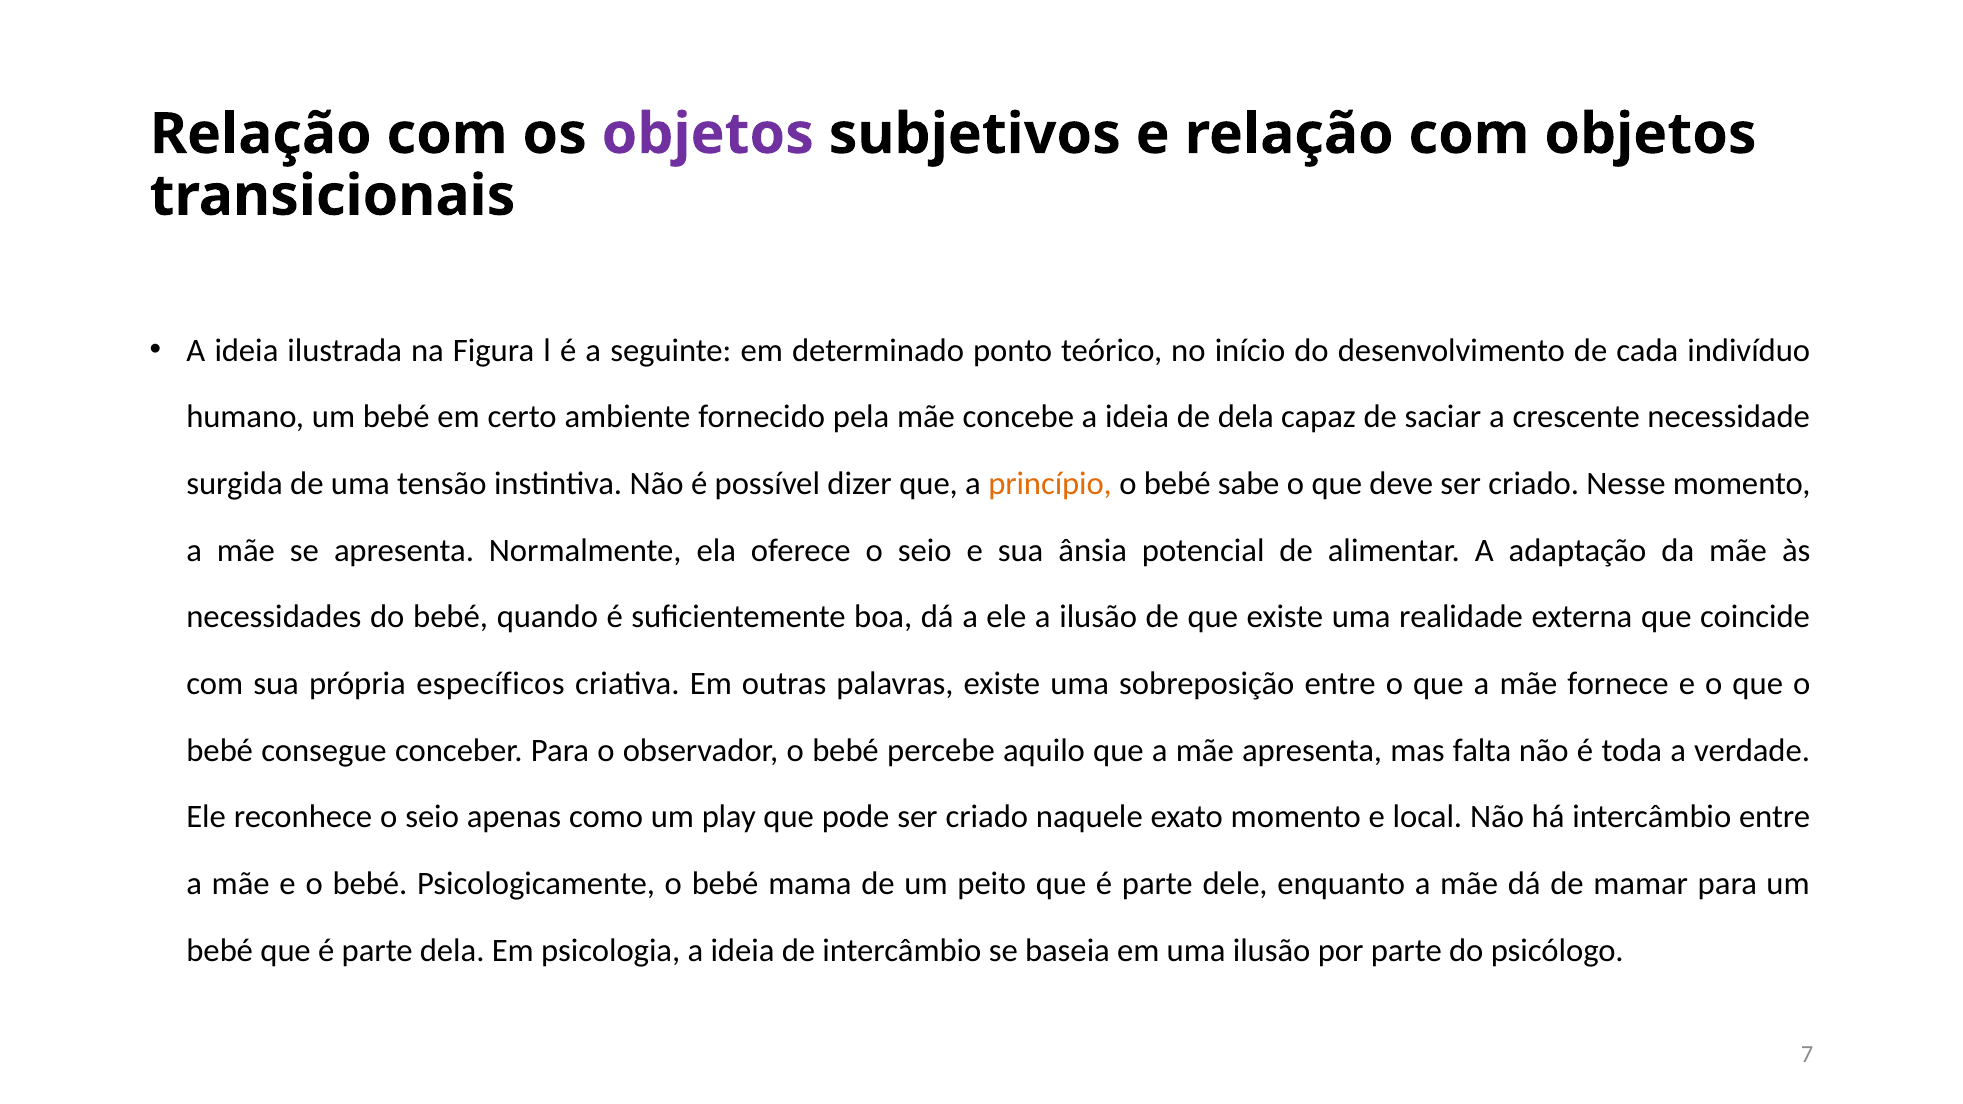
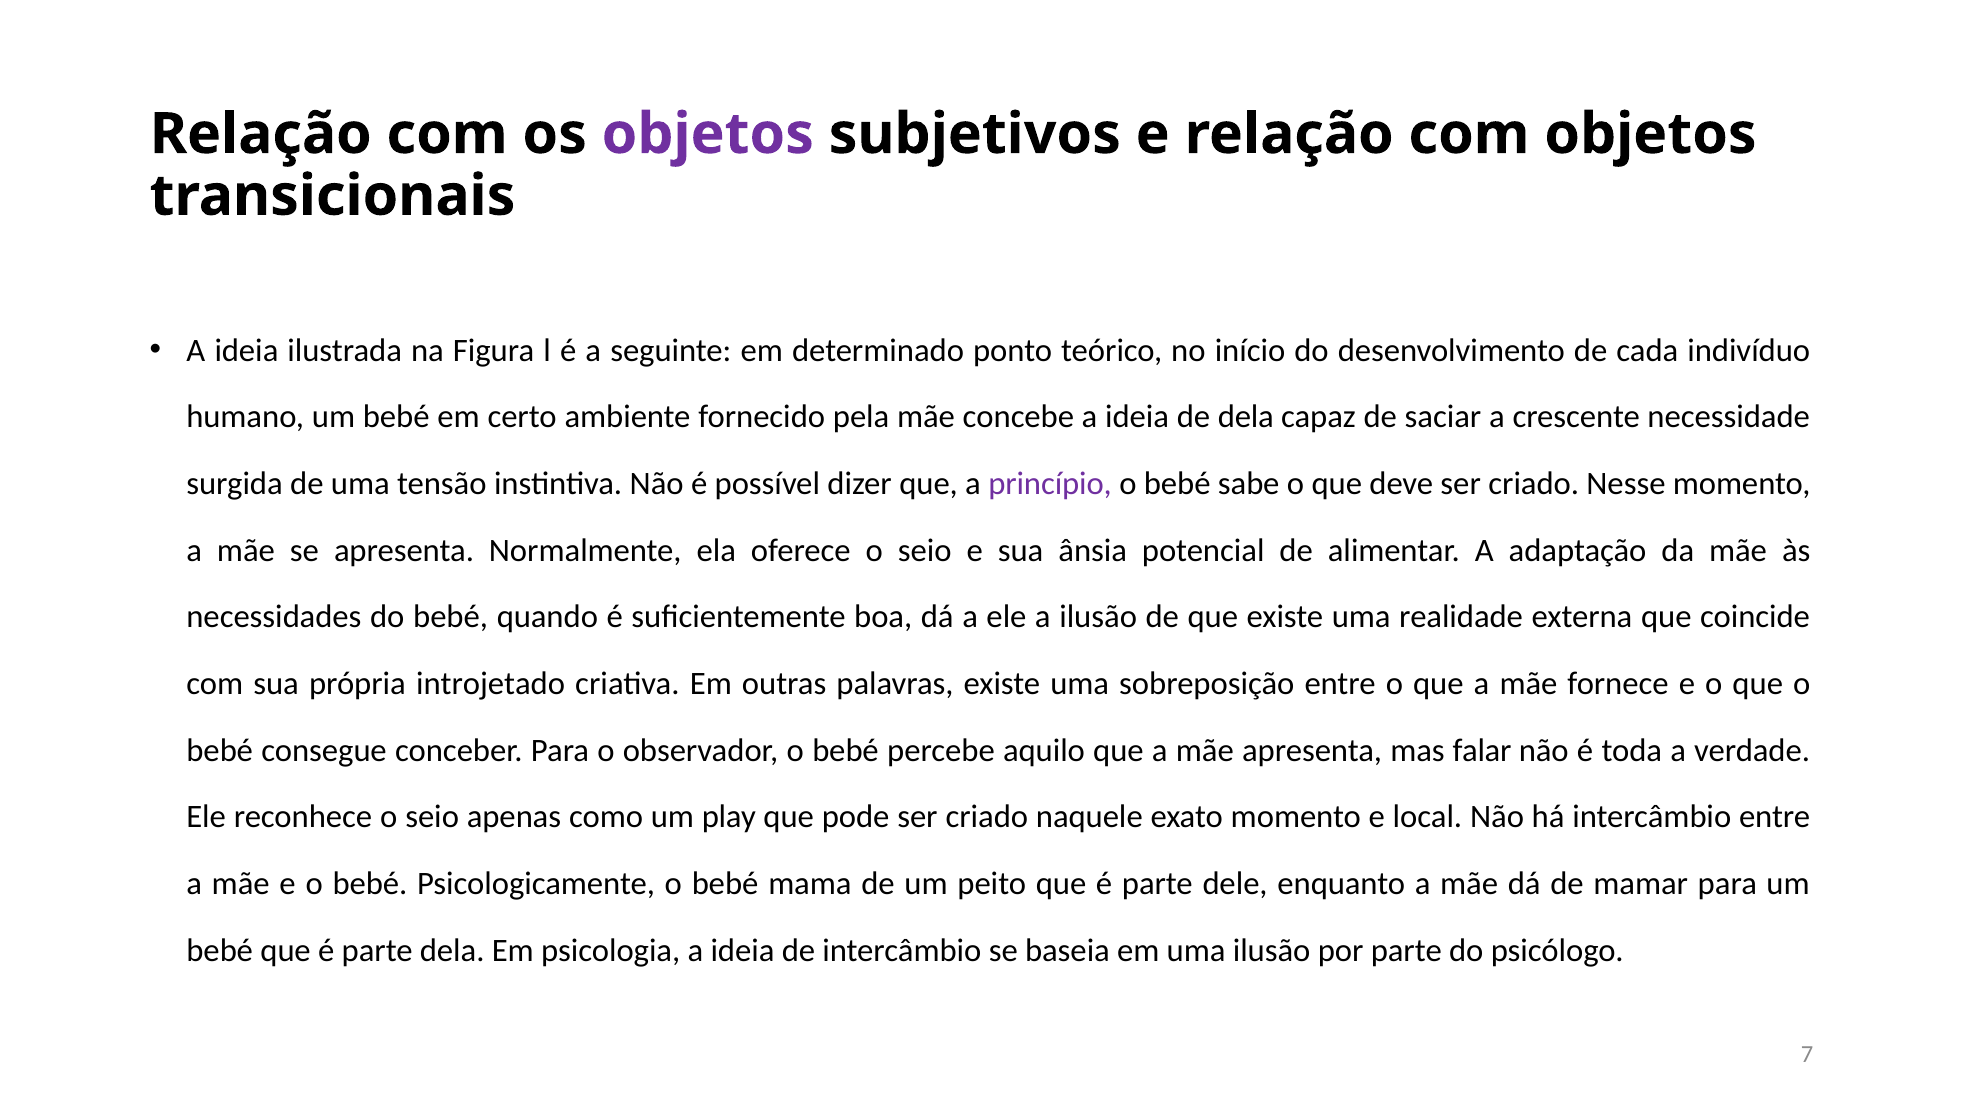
princípio colour: orange -> purple (1050, 484)
específicos: específicos -> introjetado (491, 684)
falta: falta -> falar (1482, 751)
